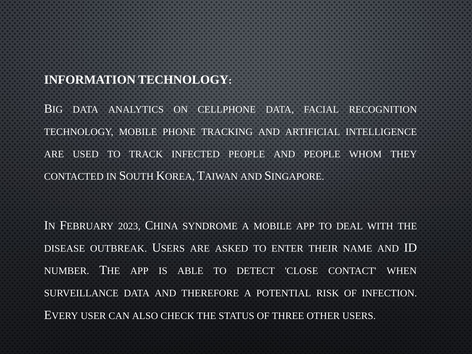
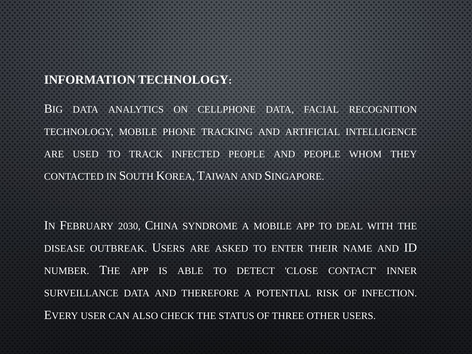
2023: 2023 -> 2030 (129, 226)
WHEN: WHEN -> INNER (402, 271)
